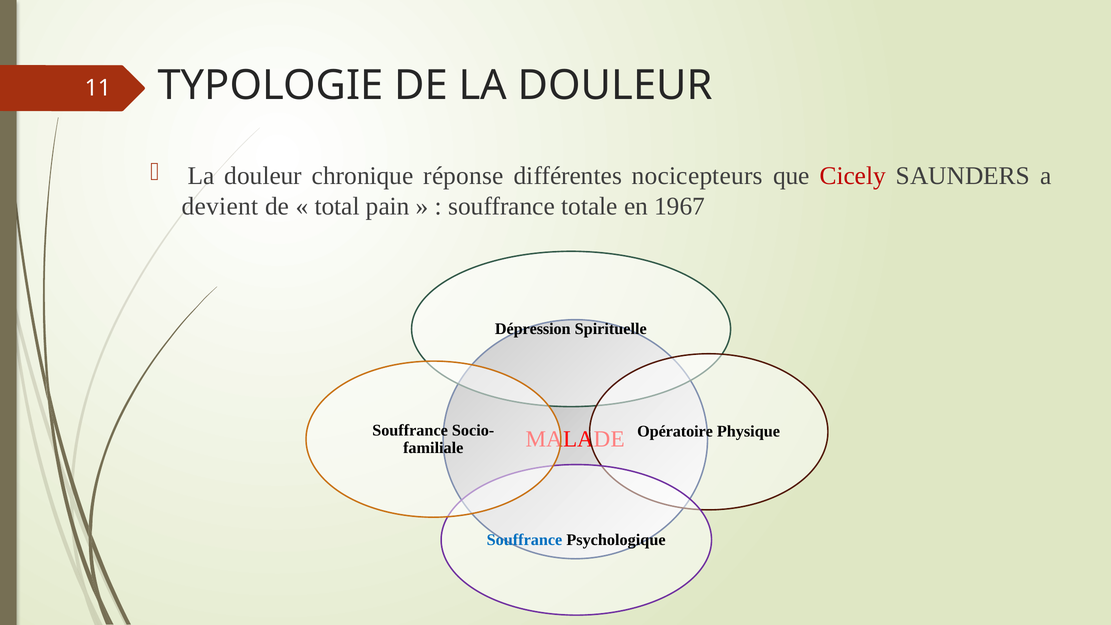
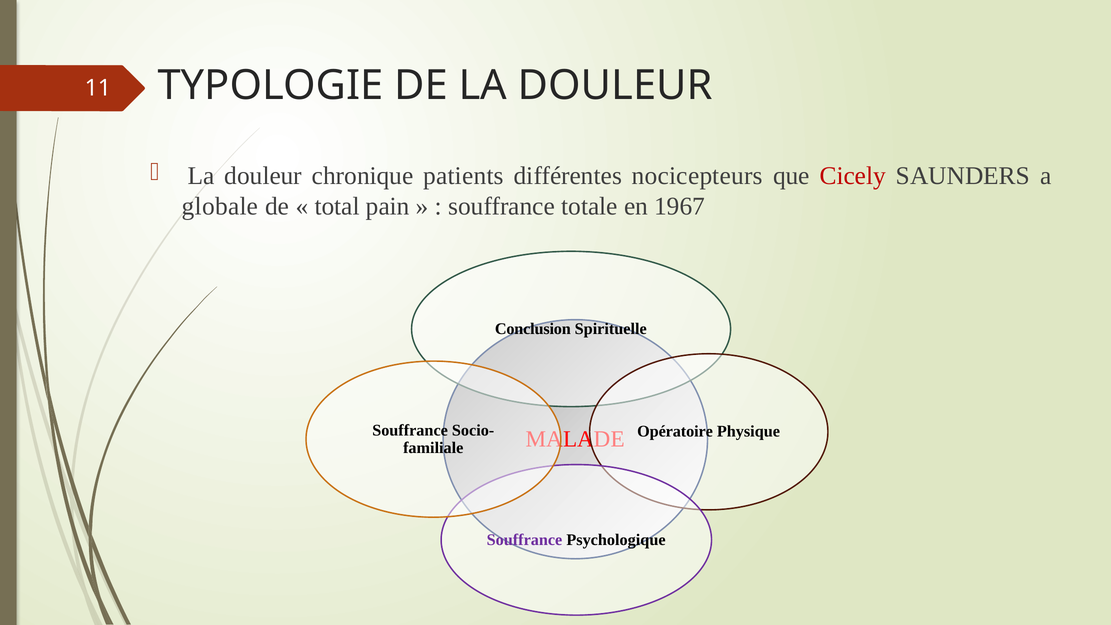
réponse: réponse -> patients (463, 176)
devient: devient -> globale (220, 206)
Dépression: Dépression -> Conclusion (533, 329)
Souffrance colour: blue -> purple (524, 540)
